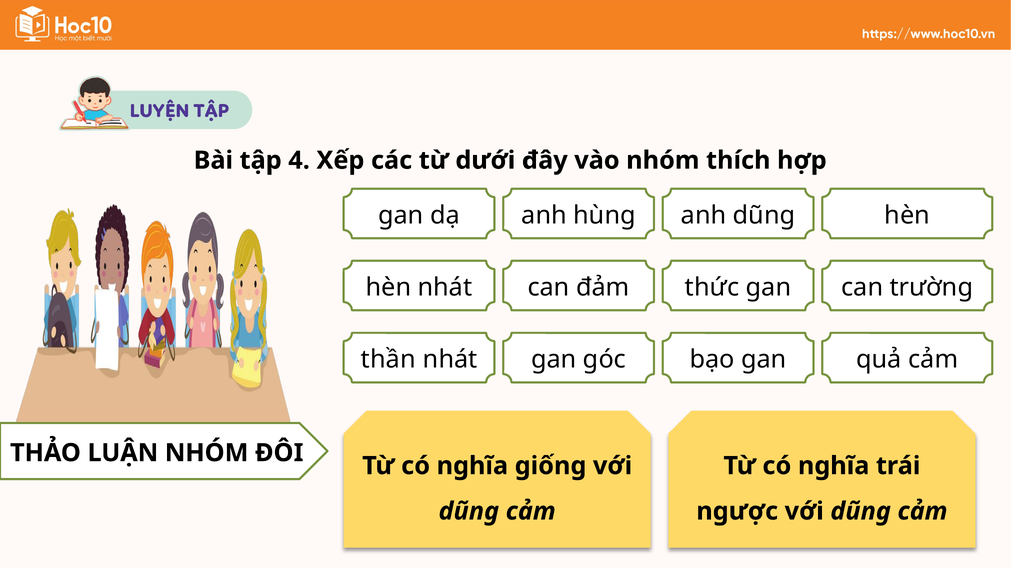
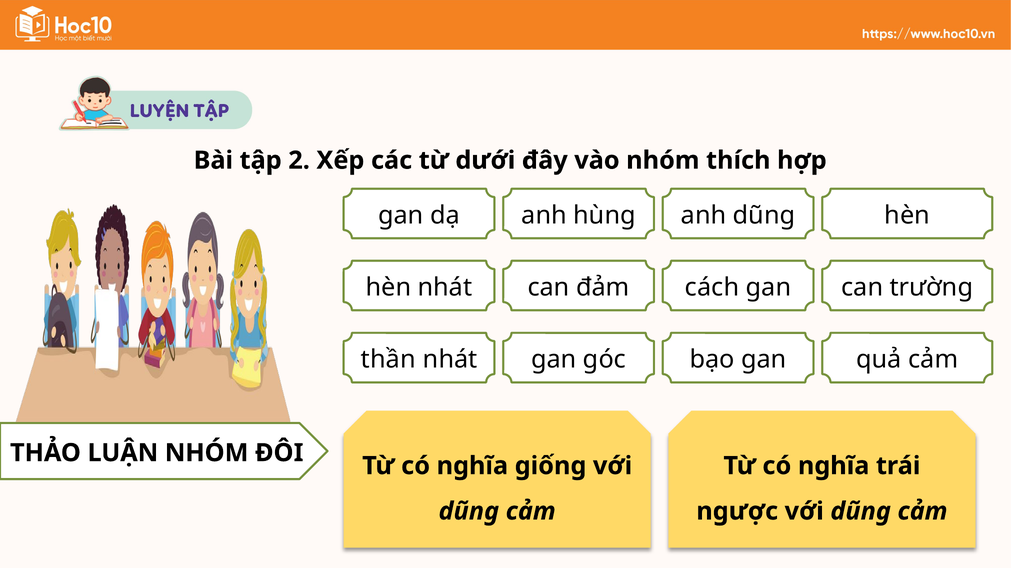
4: 4 -> 2 (299, 161)
thức: thức -> cách (712, 288)
